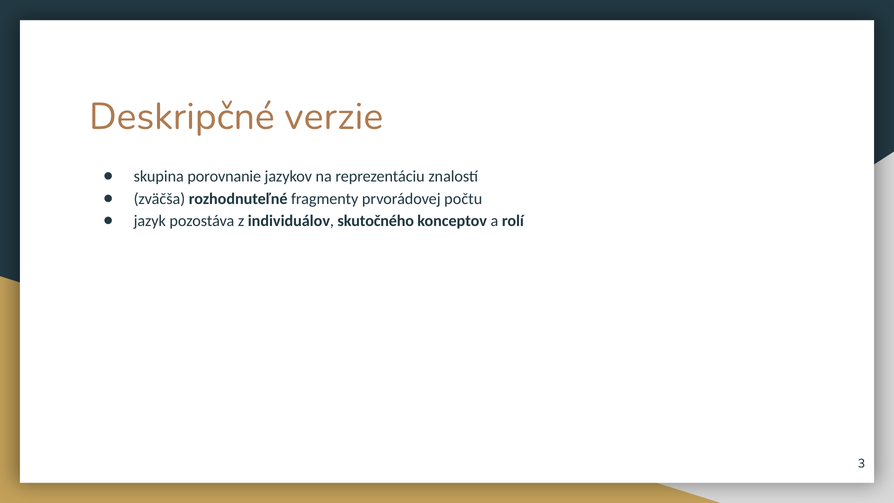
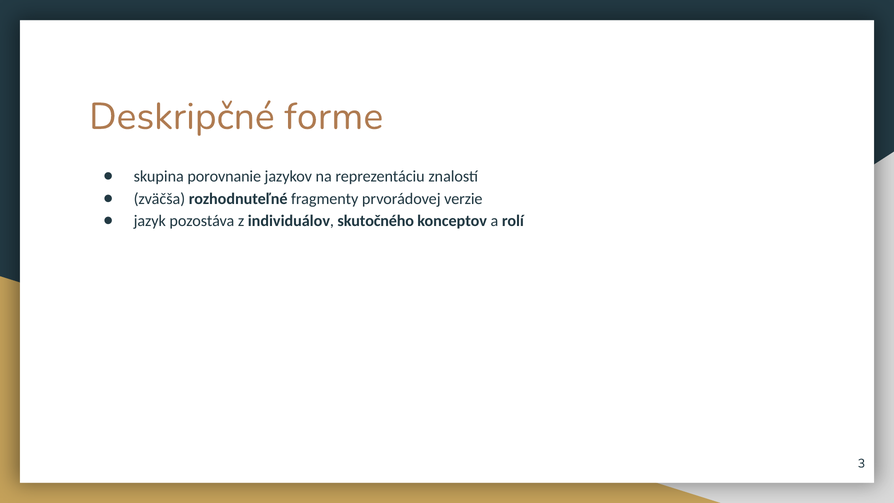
verzie: verzie -> forme (334, 117)
počtu: počtu -> verzie (463, 199)
